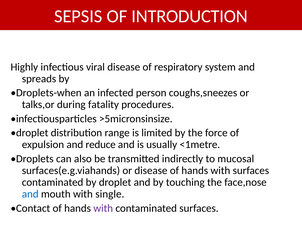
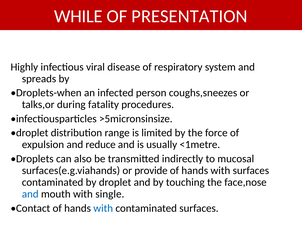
SEPSIS: SEPSIS -> WHILE (78, 16)
INTRODUCTION: INTRODUCTION -> PRESENTATION (190, 16)
or disease: disease -> provide (151, 171)
with colour: purple -> blue (103, 209)
